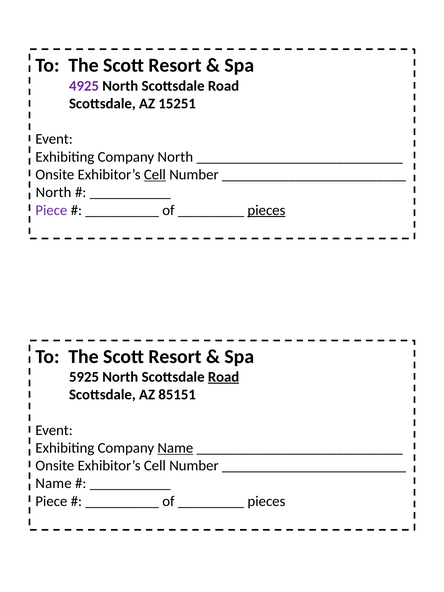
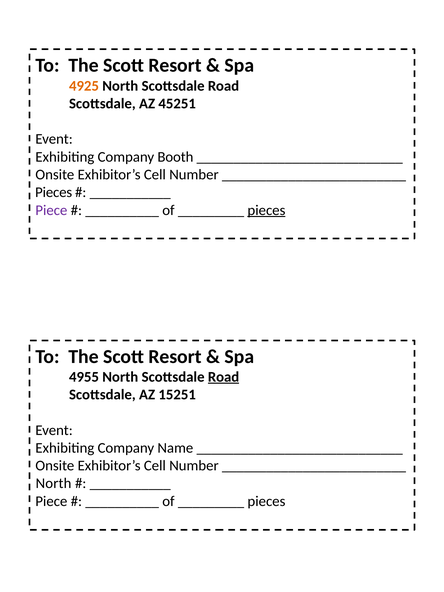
4925 colour: purple -> orange (84, 86)
15251: 15251 -> 45251 (177, 104)
Company North: North -> Booth (175, 157)
Cell underline: present -> none (155, 175)
North: North -> Pieces (54, 192)
5925: 5925 -> 4955 (84, 377)
85151: 85151 -> 15251 (177, 395)
Name underline: present -> none (175, 448)
Name: Name -> North (54, 483)
